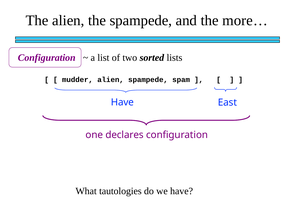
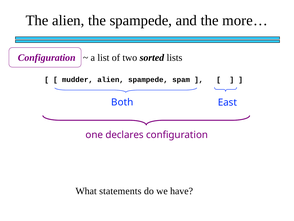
Have: Have -> Both (122, 102)
tautologies: tautologies -> statements (120, 191)
